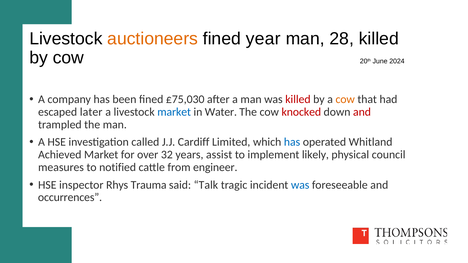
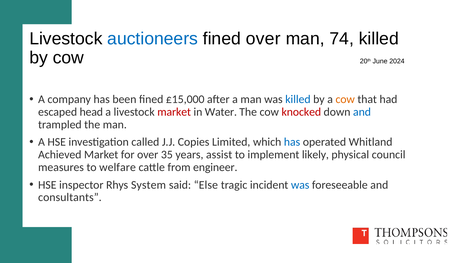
auctioneers colour: orange -> blue (153, 39)
fined year: year -> over (263, 39)
28: 28 -> 74 (342, 39)
£75,030: £75,030 -> £15,000 (185, 99)
killed colour: red -> blue (298, 99)
later: later -> head (91, 112)
market colour: blue -> red (174, 112)
and colour: red -> blue (362, 112)
Cardiff: Cardiff -> Copies (194, 142)
32: 32 -> 35 (167, 155)
notified: notified -> welfare (118, 167)
Trauma: Trauma -> System (148, 185)
Talk: Talk -> Else (206, 185)
occurrences: occurrences -> consultants (70, 198)
